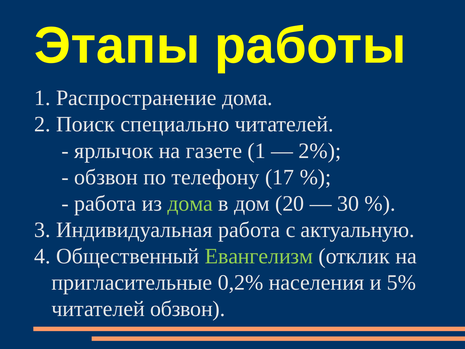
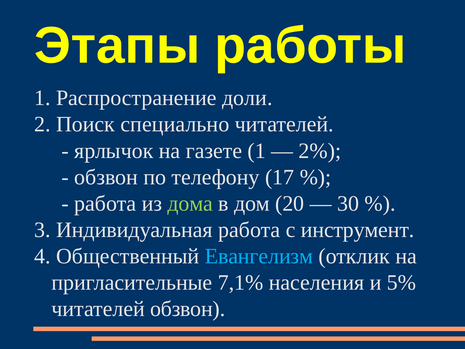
Распространение дома: дома -> доли (247, 98)
актуальную: актуальную -> инструмент (358, 230)
Евангелизм colour: light green -> light blue (259, 256)
0,2%: 0,2% -> 7,1% (241, 282)
